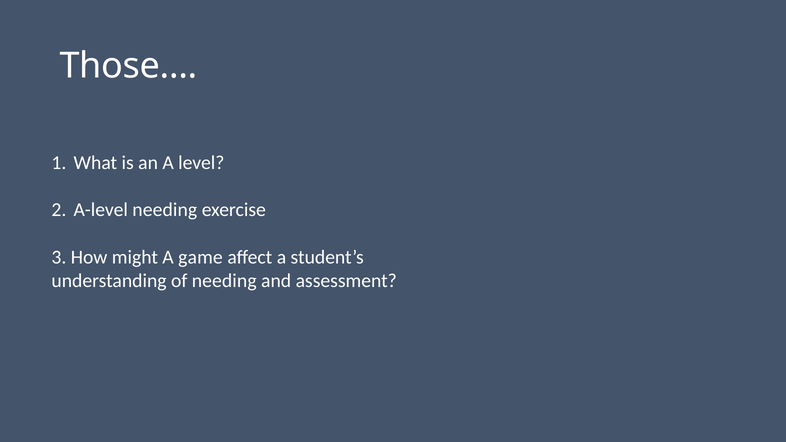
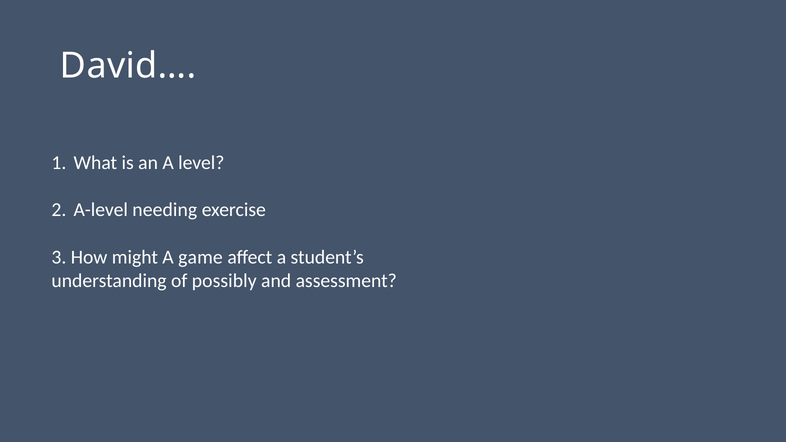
Those…: Those… -> David… (128, 66)
of needing: needing -> possibly (224, 281)
